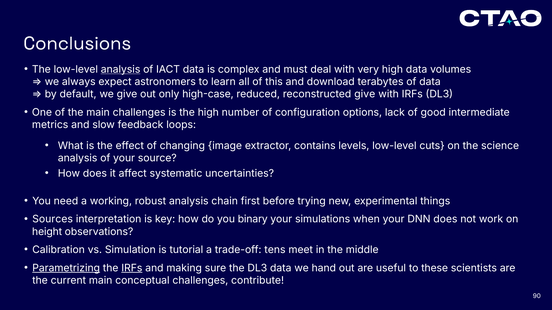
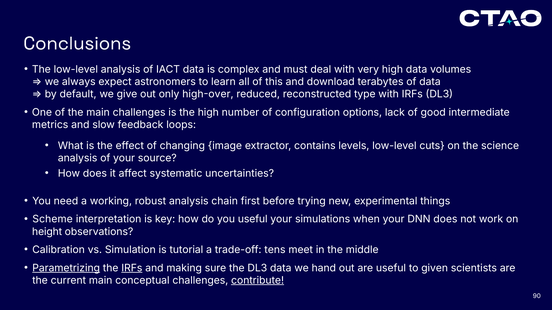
analysis underline: present -> none (121, 70)
high-case: high-case -> high-over (208, 94)
reconstructed give: give -> type (365, 94)
Sources: Sources -> Scheme (53, 220)
you binary: binary -> useful (253, 220)
these: these -> given (435, 268)
contribute underline: none -> present (258, 281)
